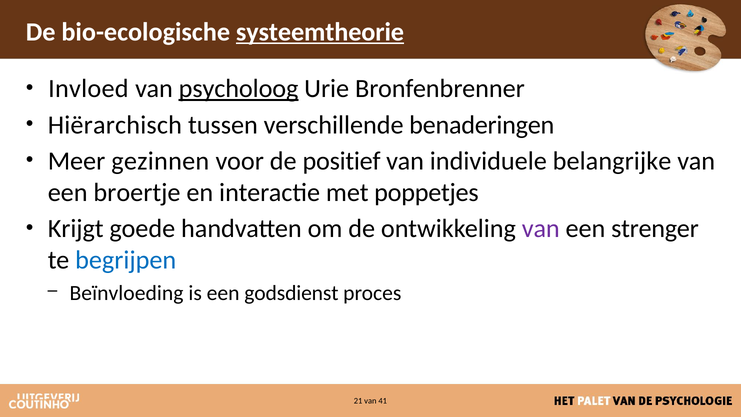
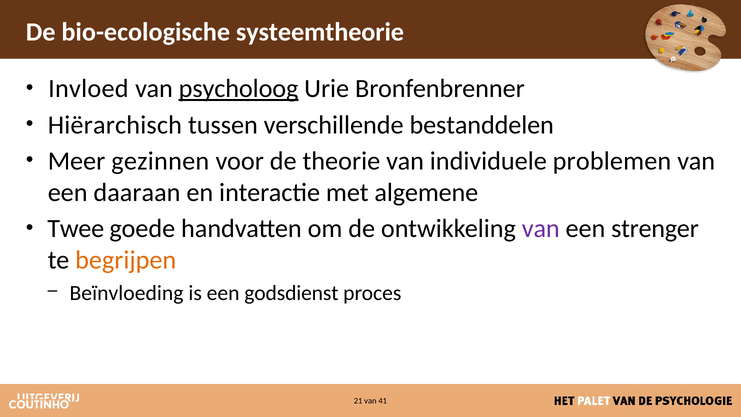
systeemtheorie underline: present -> none (320, 32)
benaderingen: benaderingen -> bestanddelen (482, 125)
positief: positief -> theorie (341, 161)
belangrijke: belangrijke -> problemen (612, 161)
broertje: broertje -> daaraan (137, 192)
poppetjes: poppetjes -> algemene (426, 192)
Krijgt: Krijgt -> Twee (76, 229)
begrijpen colour: blue -> orange (126, 260)
